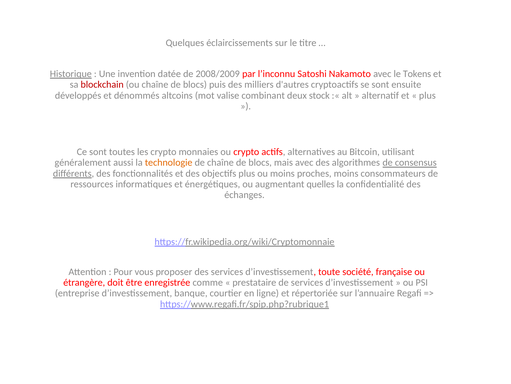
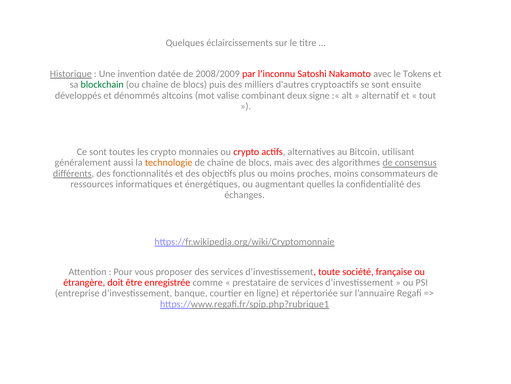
blockchain colour: red -> green (102, 84)
stock: stock -> signe (319, 95)
plus: plus -> tout (427, 95)
